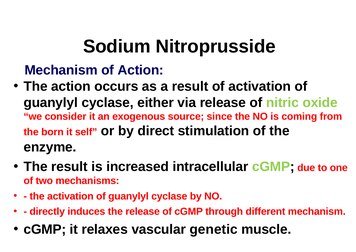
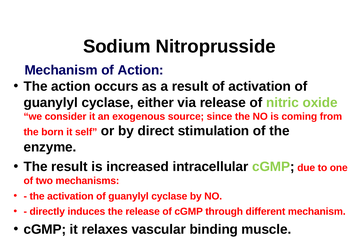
genetic: genetic -> binding (214, 229)
